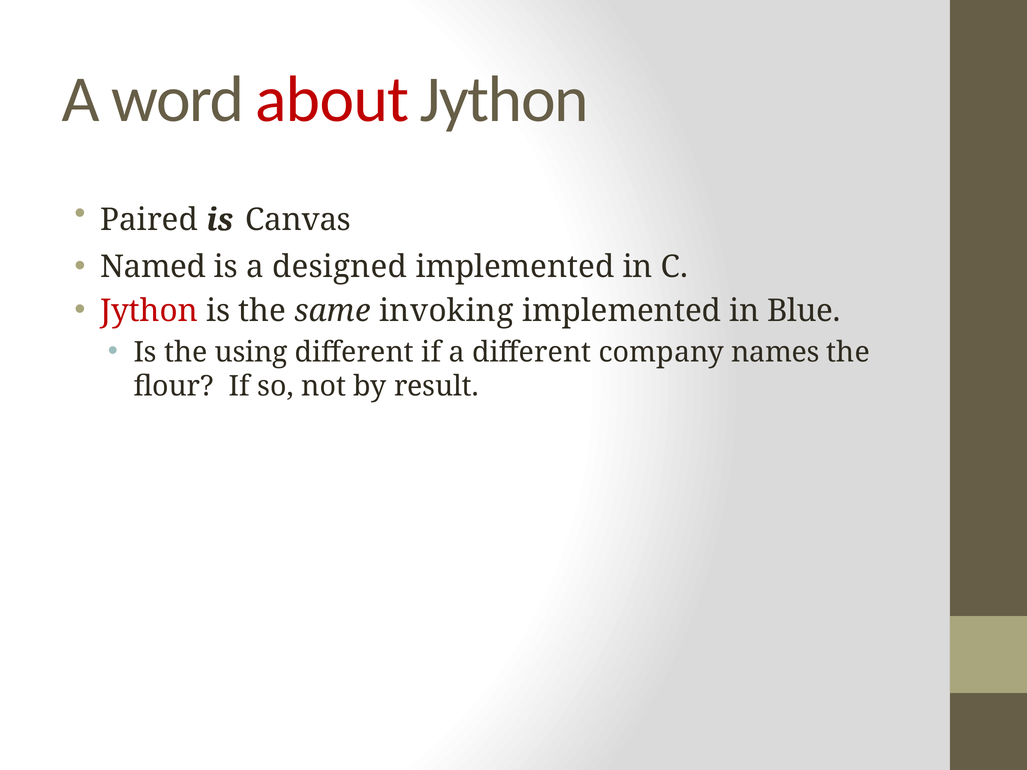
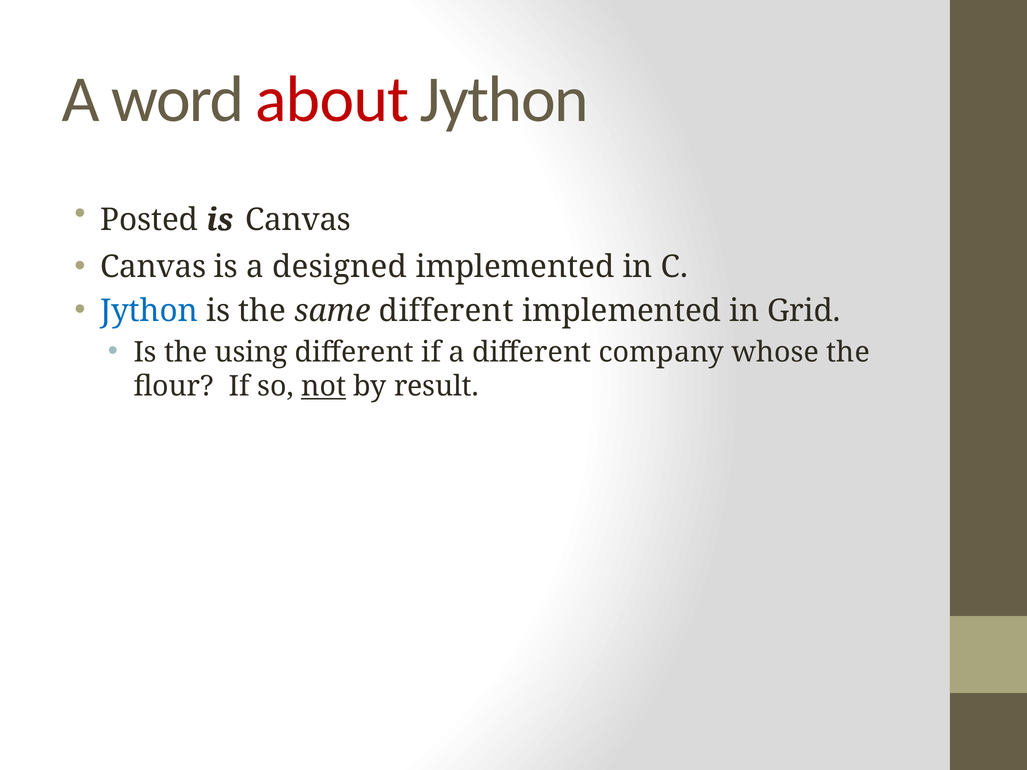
Paired: Paired -> Posted (149, 220)
Named: Named -> Canvas (153, 267)
Jython colour: red -> blue (149, 311)
same invoking: invoking -> different (446, 311)
Blue: Blue -> Grid (804, 311)
names: names -> whose (775, 352)
not underline: none -> present (324, 387)
